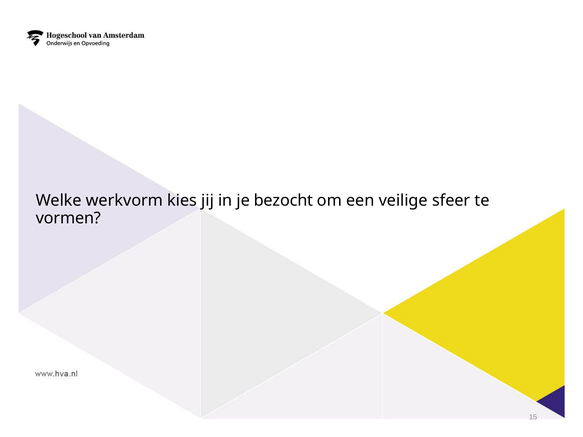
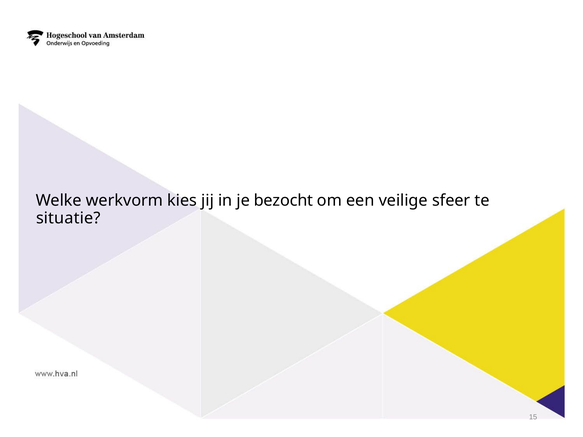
vormen: vormen -> situatie (68, 218)
